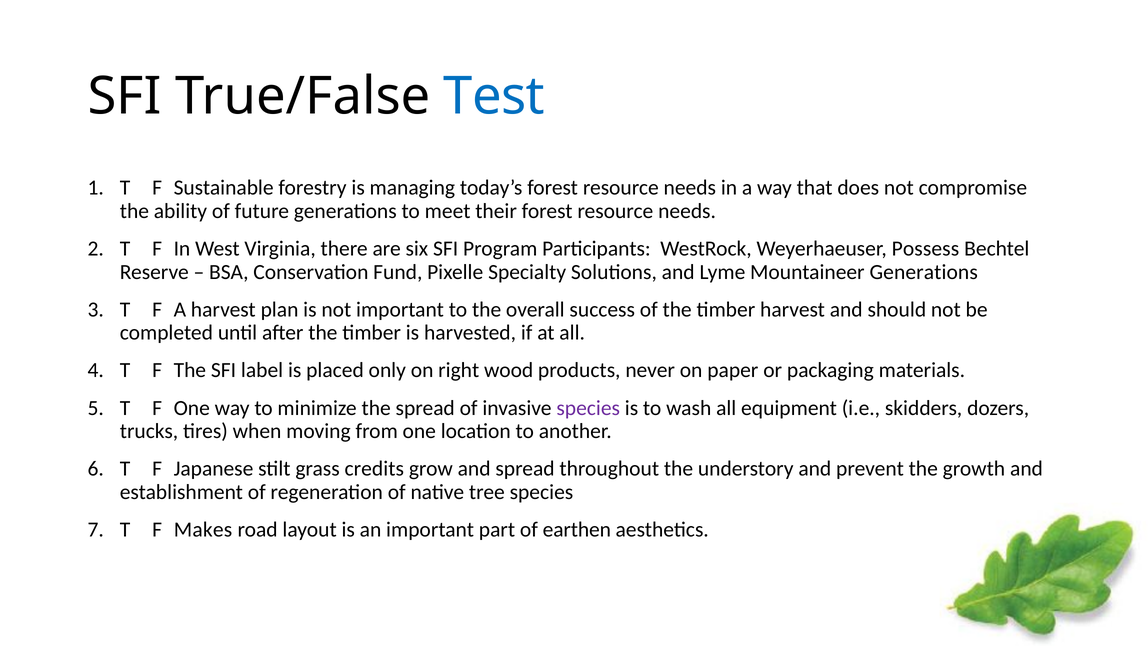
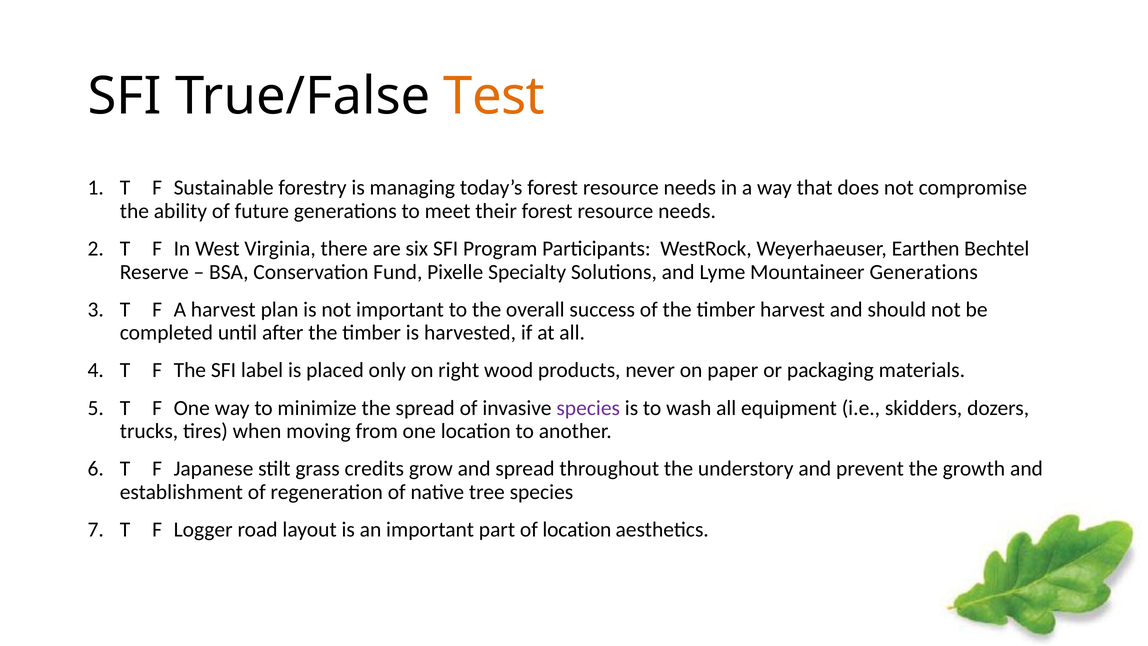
Test colour: blue -> orange (494, 96)
Possess: Possess -> Earthen (926, 249)
Makes: Makes -> Logger (203, 530)
of earthen: earthen -> location (577, 530)
